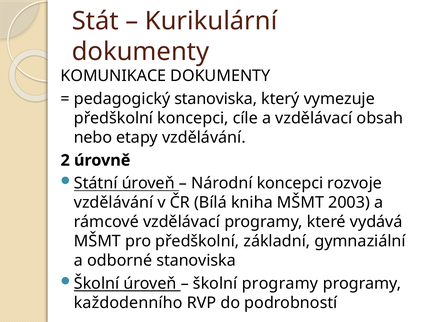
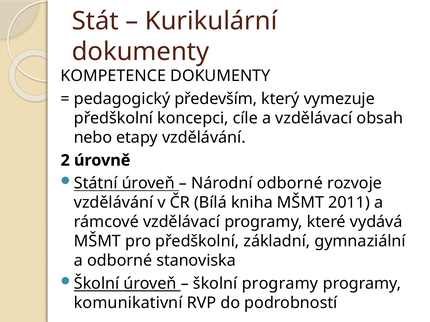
KOMUNIKACE: KOMUNIKACE -> KOMPETENCE (113, 76)
pedagogický stanoviska: stanoviska -> především (216, 99)
Národní koncepci: koncepci -> odborné (290, 184)
2003: 2003 -> 2011 (349, 203)
každodenního: každodenního -> komunikativní (128, 303)
